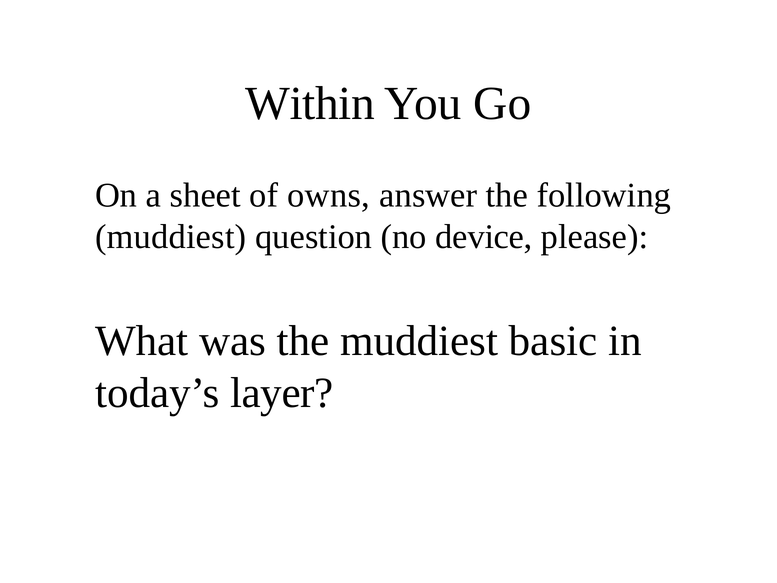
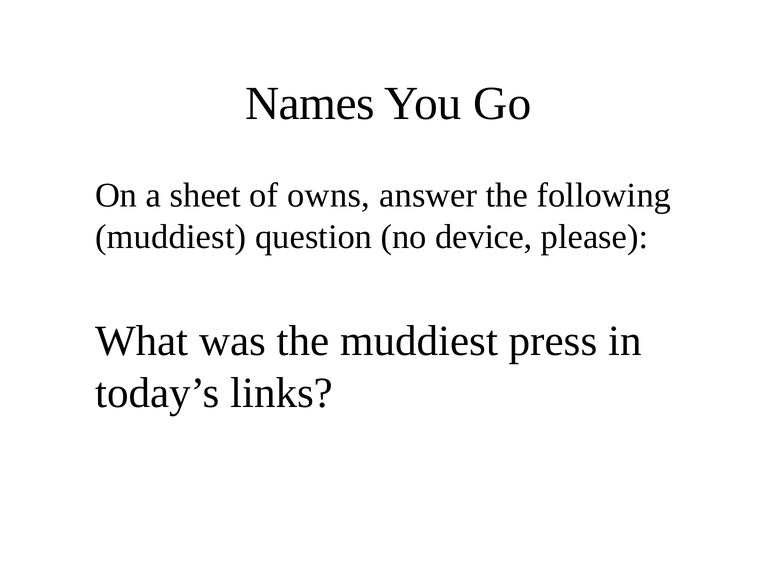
Within: Within -> Names (310, 104)
basic: basic -> press (553, 341)
layer: layer -> links (282, 393)
